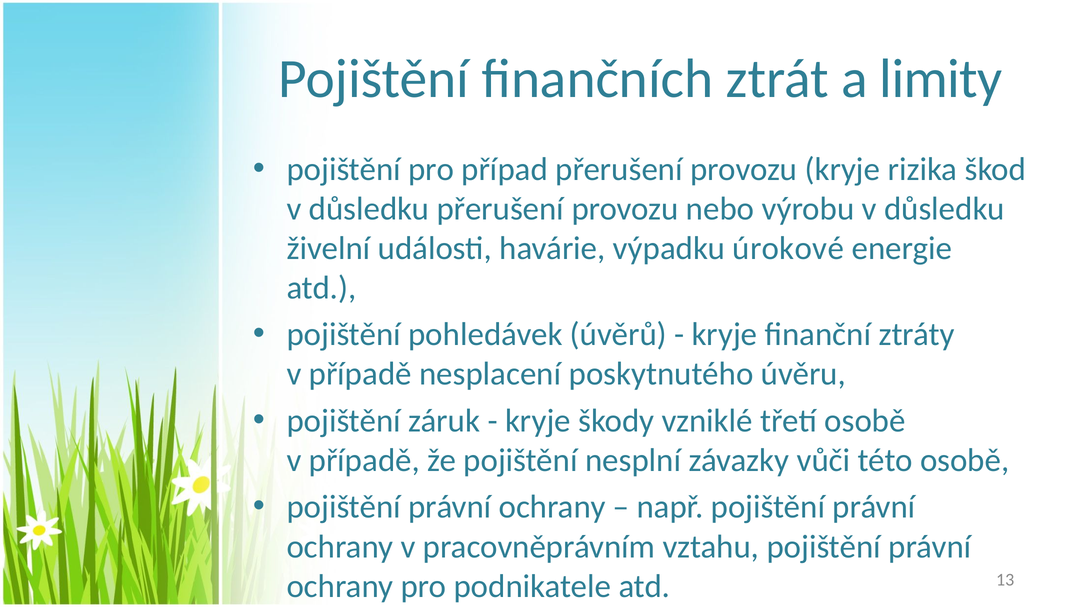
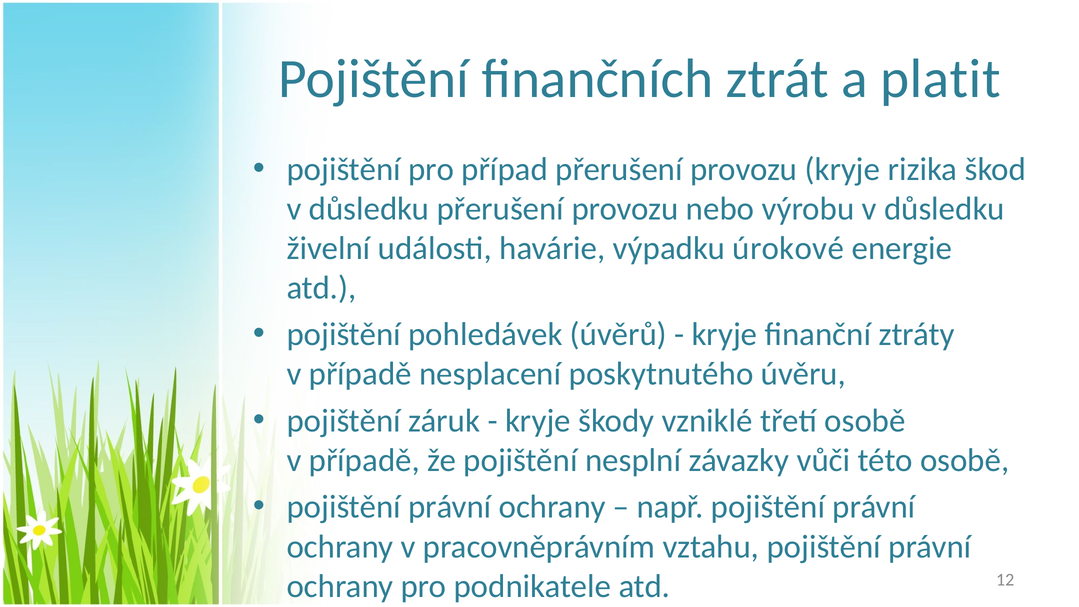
limity: limity -> platit (940, 79)
13: 13 -> 12 (1005, 580)
